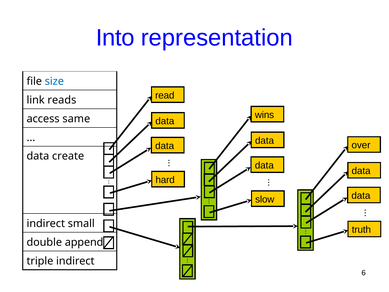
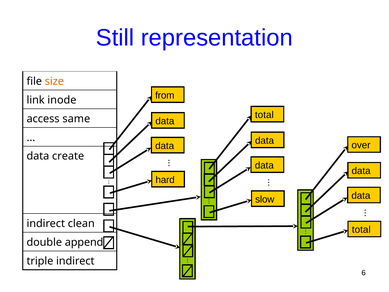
Into: Into -> Still (115, 38)
size colour: blue -> orange (54, 81)
read: read -> from (165, 95)
reads: reads -> inode (62, 100)
wins: wins -> total (264, 115)
small: small -> clean (81, 223)
truth: truth -> total (361, 229)
